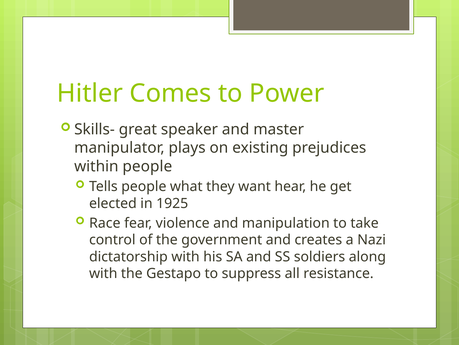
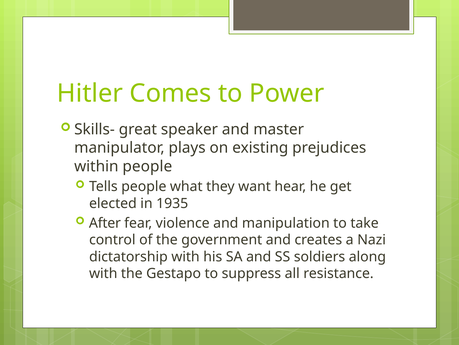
1925: 1925 -> 1935 (172, 203)
Race: Race -> After (105, 223)
